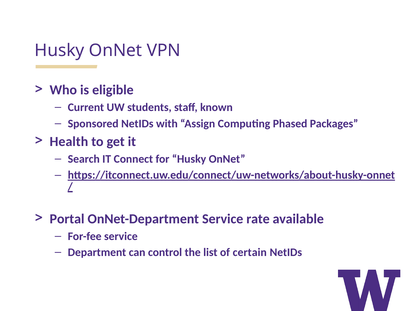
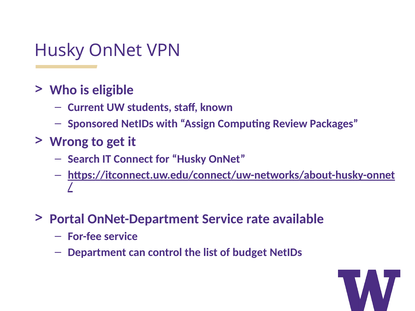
Phased: Phased -> Review (290, 124)
Health: Health -> Wrong (69, 142)
certain: certain -> budget (250, 253)
